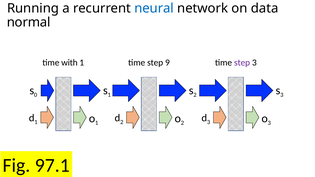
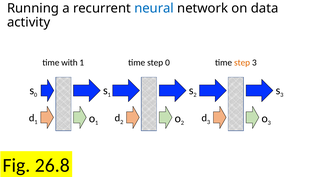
normal: normal -> activity (29, 22)
step 9: 9 -> 0 (167, 63)
step colour: purple -> orange (242, 63)
97.1: 97.1 -> 26.8 (52, 166)
